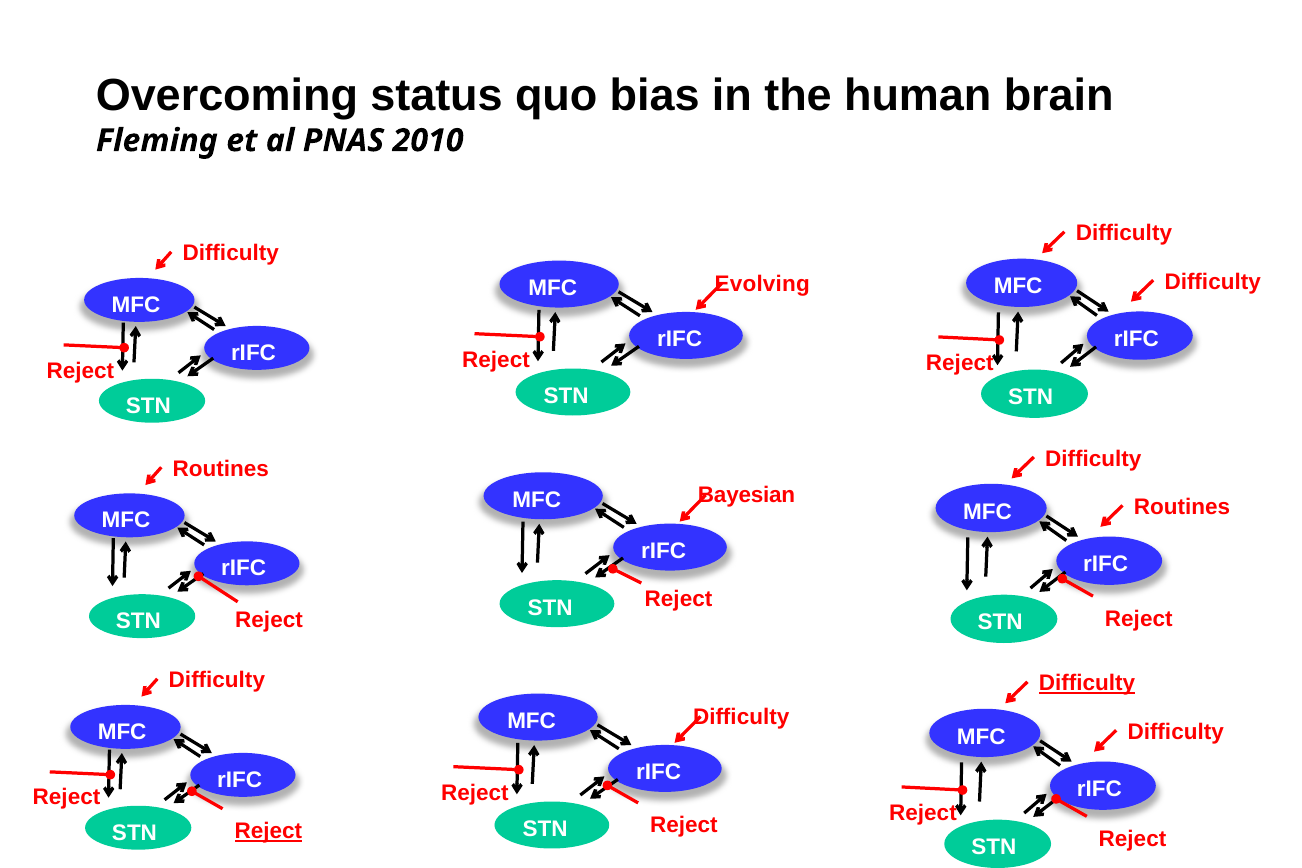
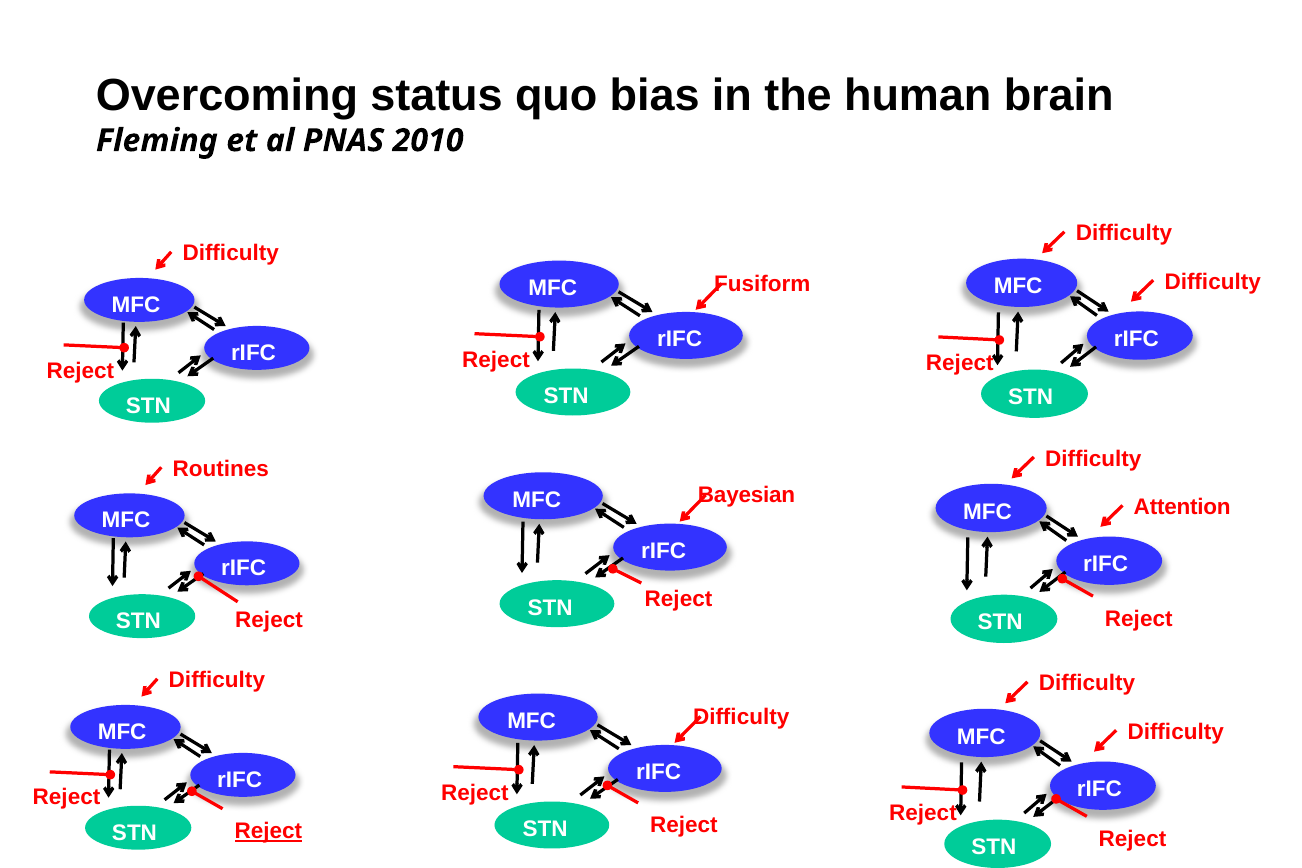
Evolving: Evolving -> Fusiform (762, 284)
Routines: Routines -> Attention (1182, 507)
Difficulty underline: present -> none (1087, 683)
